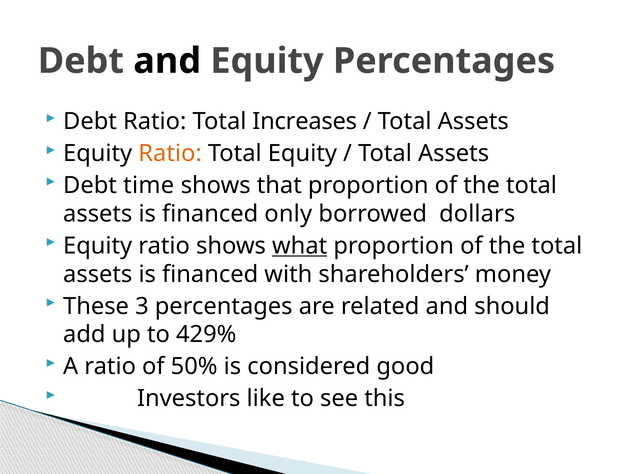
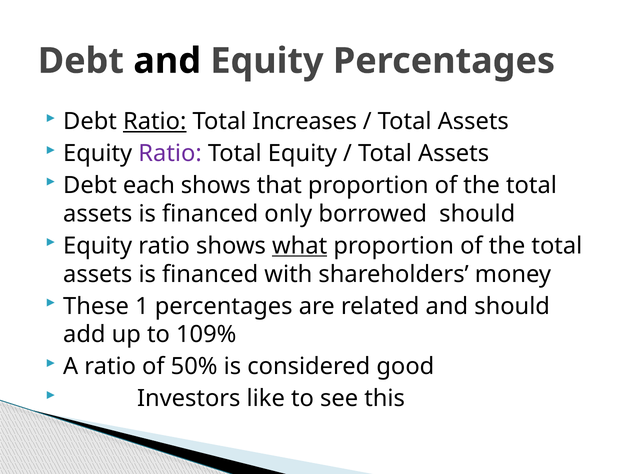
Ratio underline: none -> present (155, 121)
Ratio colour: orange -> purple (170, 153)
time: time -> each (149, 185)
borrowed dollars: dollars -> should (477, 214)
3: 3 -> 1 (142, 306)
429%: 429% -> 109% (206, 335)
